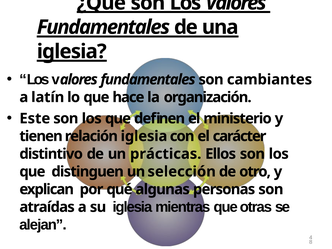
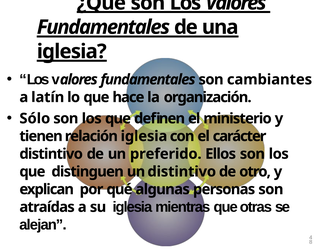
Este: Este -> Sólo (35, 118)
prácticas: prácticas -> preferido (166, 154)
un selección: selección -> distintivo (182, 172)
